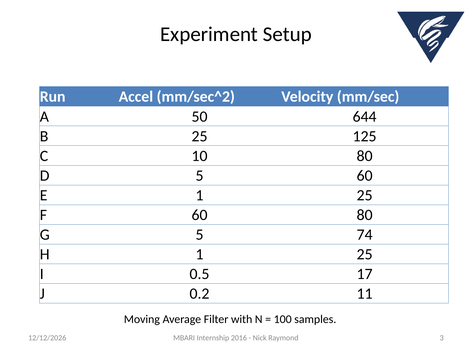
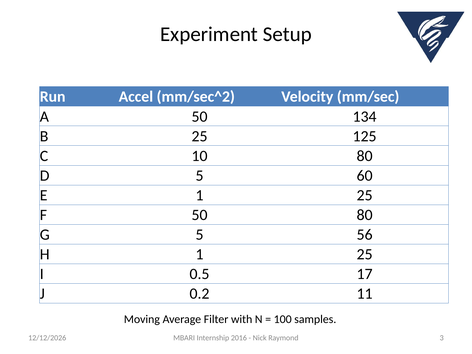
644: 644 -> 134 (365, 116)
F 60: 60 -> 50 (200, 215)
74: 74 -> 56 (365, 235)
